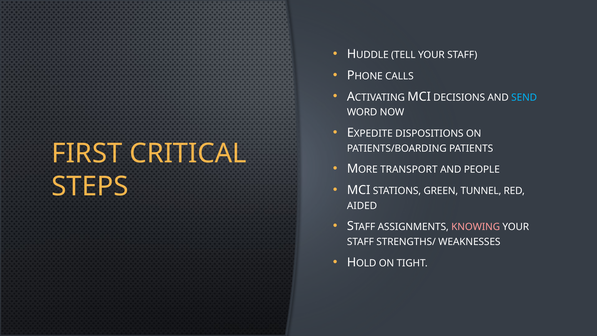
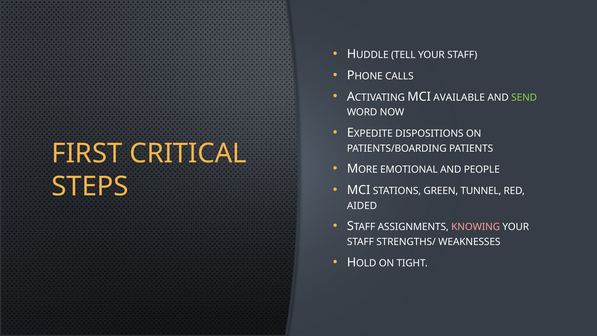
DECISIONS: DECISIONS -> AVAILABLE (459, 97)
SEND colour: light blue -> light green (524, 97)
TRANSPORT: TRANSPORT -> EMOTIONAL (409, 170)
